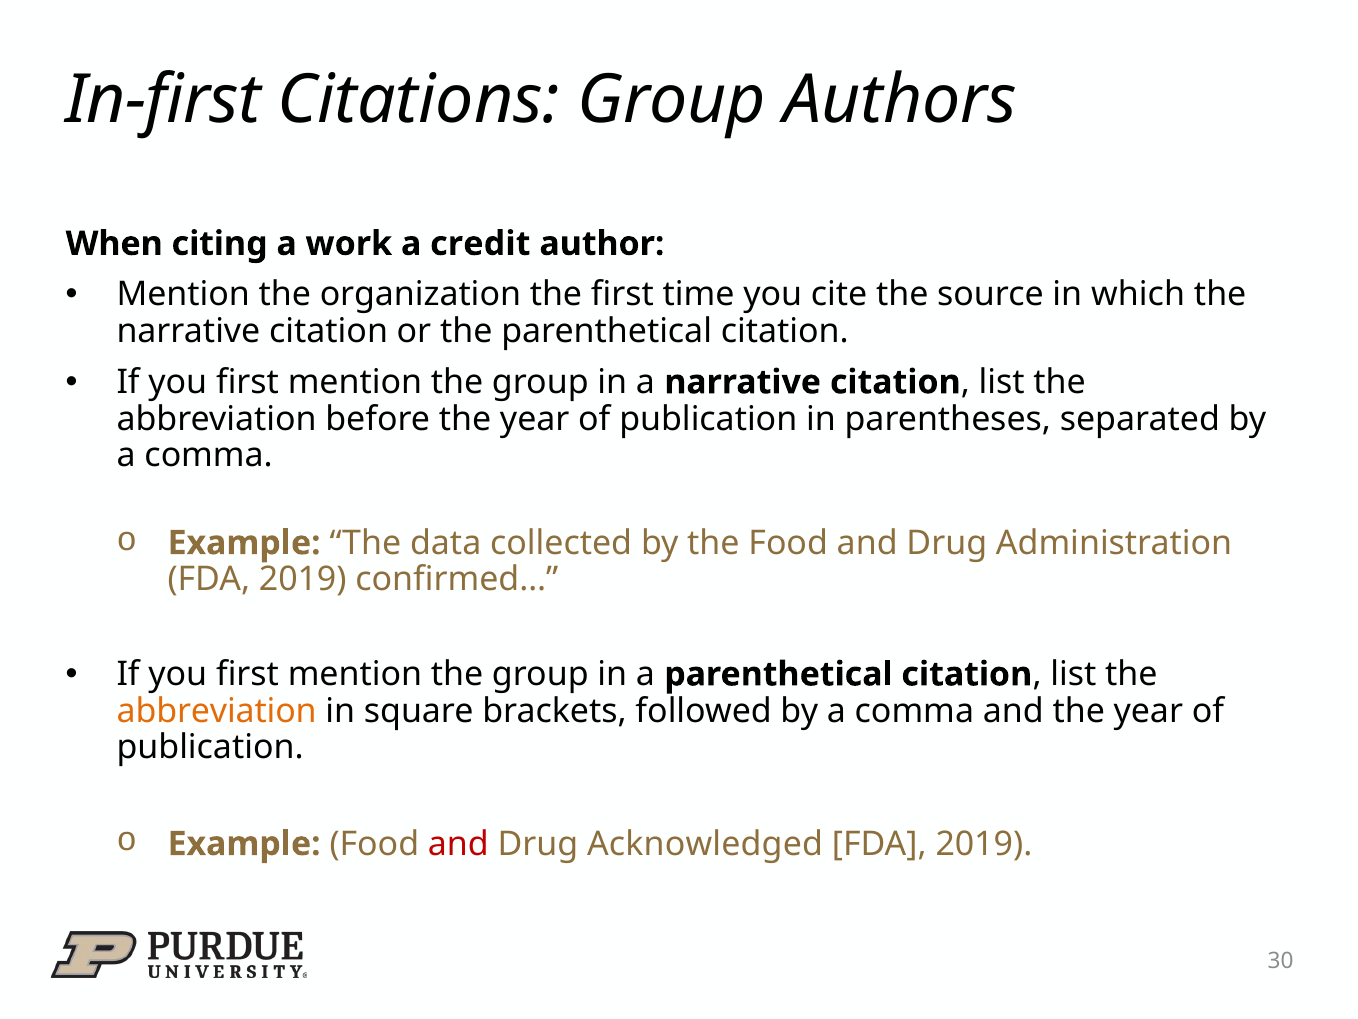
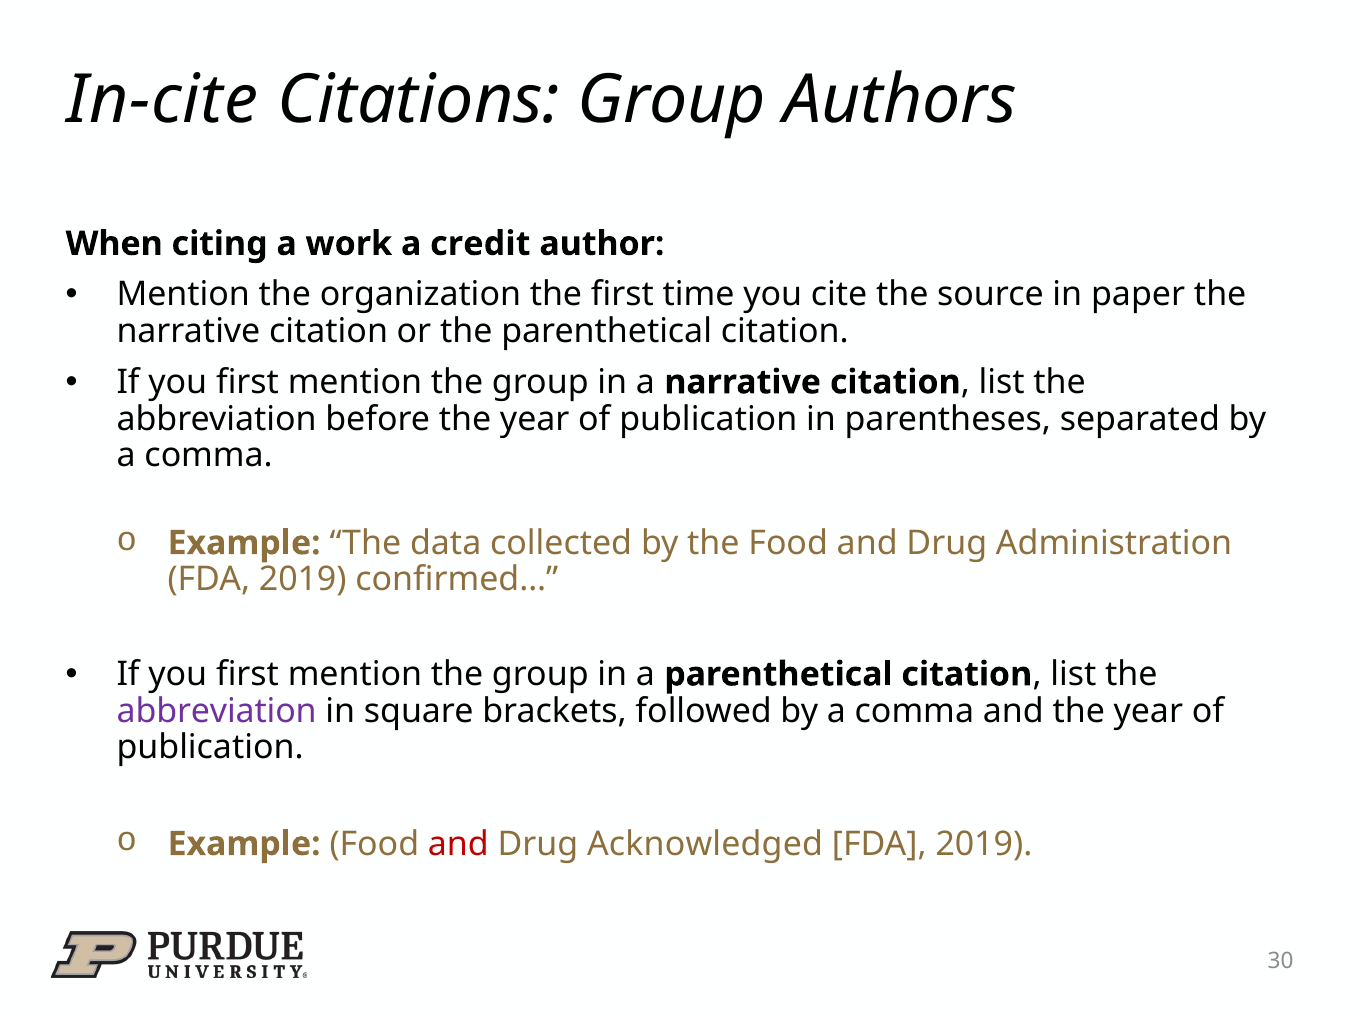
In-first: In-first -> In-cite (162, 100)
which: which -> paper (1138, 294)
abbreviation colour: orange -> purple (217, 711)
